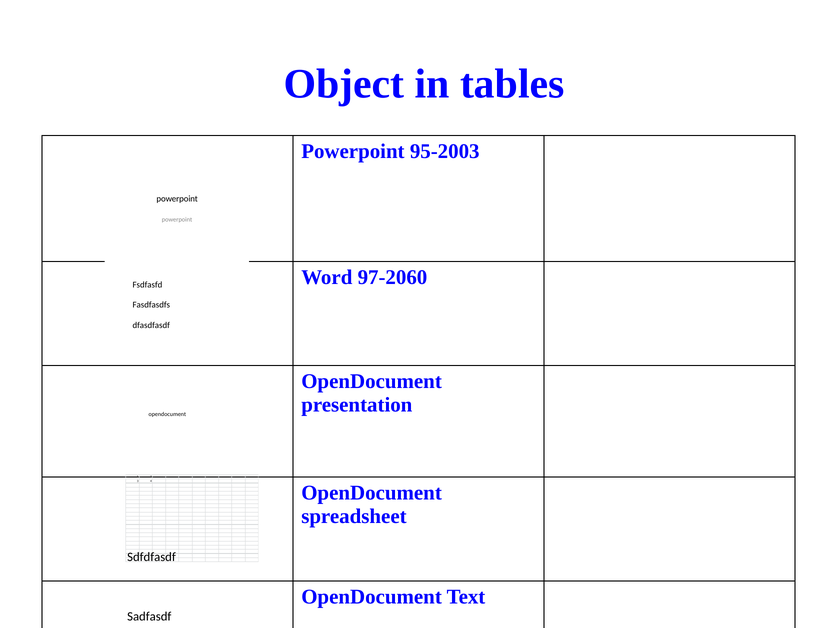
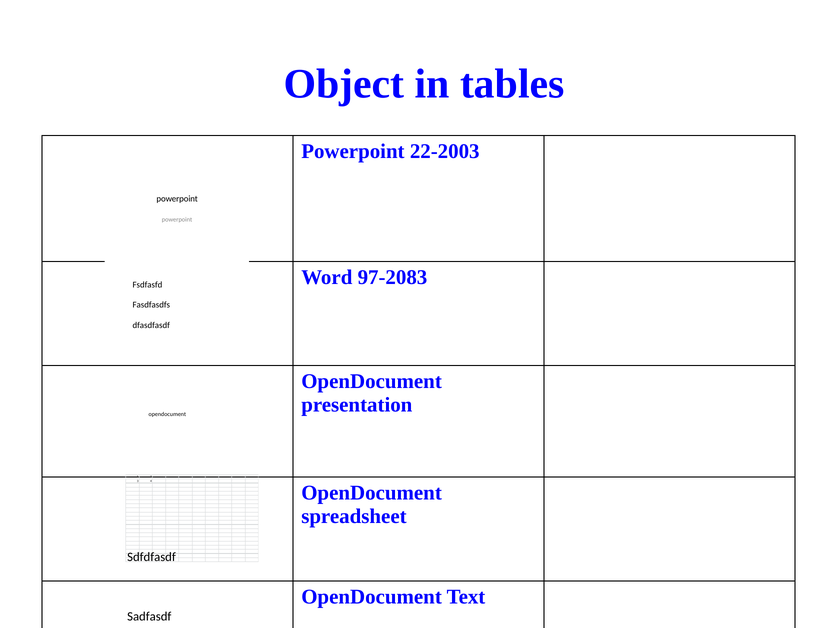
95-2003: 95-2003 -> 22-2003 (445, 151)
97-2060: 97-2060 -> 97-2083 (392, 277)
